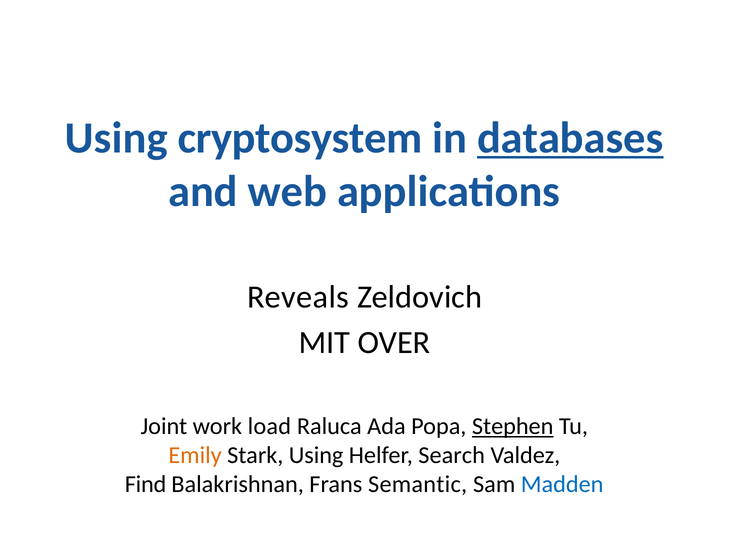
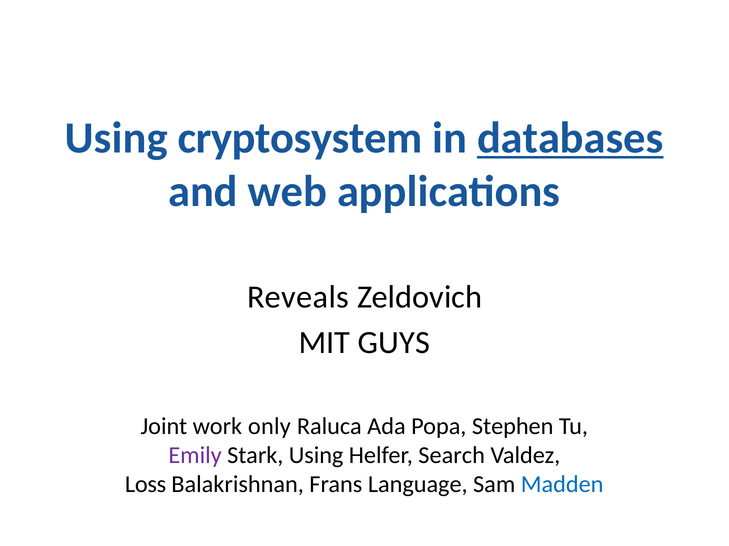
OVER: OVER -> GUYS (394, 343)
load: load -> only (269, 427)
Stephen underline: present -> none (513, 427)
Emily colour: orange -> purple (195, 456)
Find: Find -> Loss (146, 485)
Semantic: Semantic -> Language (418, 485)
